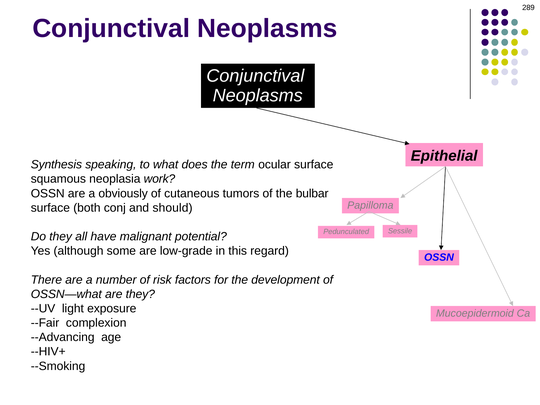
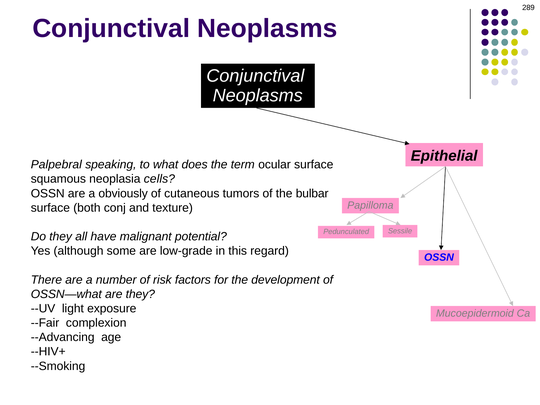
Synthesis: Synthesis -> Palpebral (56, 165)
work: work -> cells (159, 179)
should: should -> texture (173, 208)
